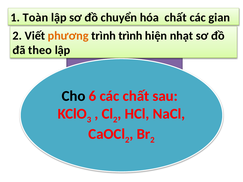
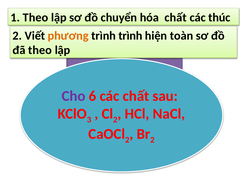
1 Toàn: Toàn -> Theo (35, 17)
gian: gian -> thúc (219, 17)
nhạt: nhạt -> toàn (181, 36)
Cho colour: black -> purple (74, 96)
